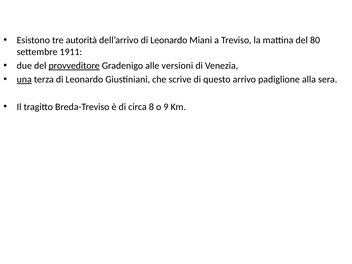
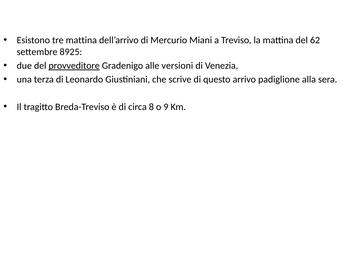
tre autorità: autorità -> mattina (81, 40)
dell’arrivo di Leonardo: Leonardo -> Mercurio (169, 40)
80: 80 -> 62 (315, 40)
1911: 1911 -> 8925 (71, 52)
una underline: present -> none (24, 79)
